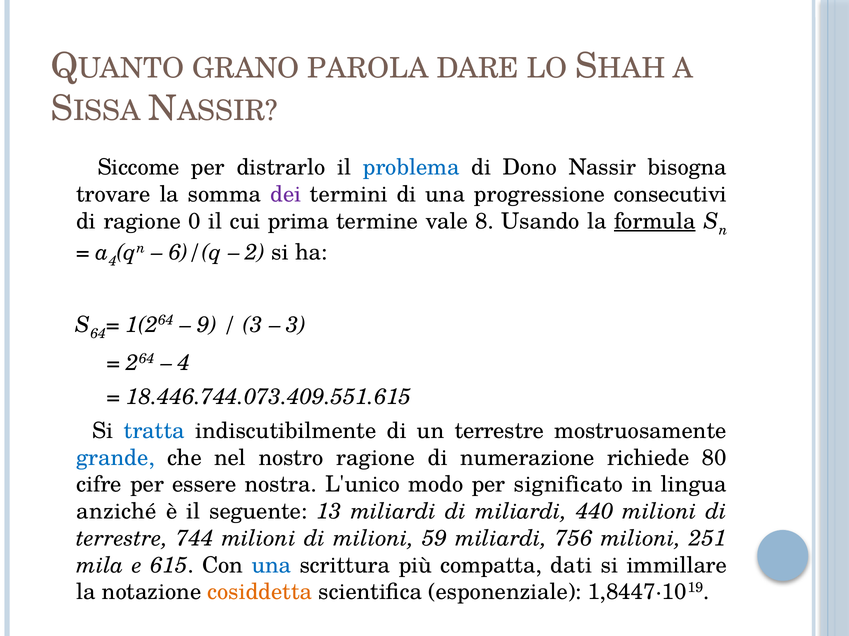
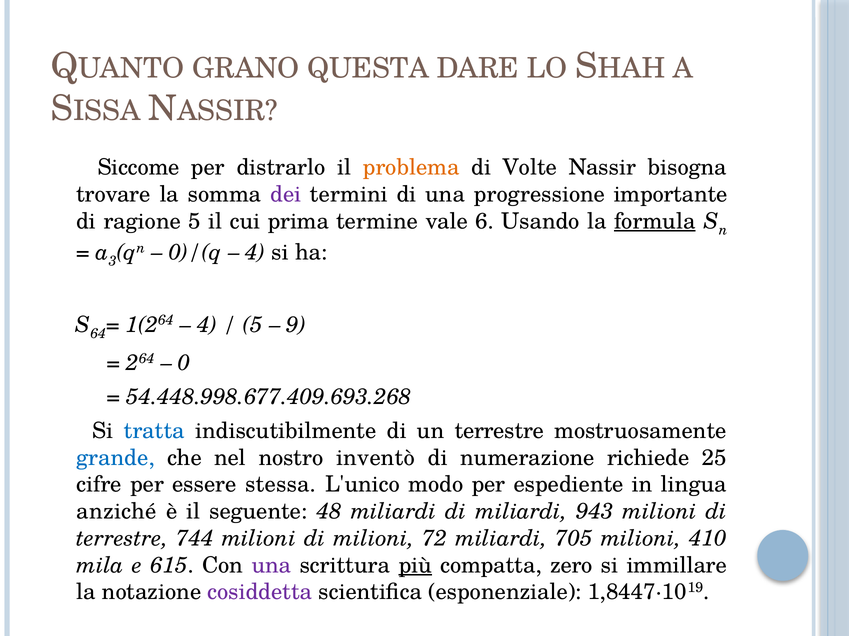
PAROLA: PAROLA -> QUESTA (368, 69)
problema colour: blue -> orange (411, 168)
Dono: Dono -> Volte (530, 168)
consecutivi: consecutivi -> importante (670, 195)
ragione 0: 0 -> 5 (195, 222)
8: 8 -> 6 (485, 222)
a 4: 4 -> 3 (113, 262)
6)/(q: 6)/(q -> 0)/(q (195, 253)
2: 2 -> 4 (255, 253)
9: 9 -> 4 (207, 325)
3: 3 -> 5 (253, 325)
3: 3 -> 9 (296, 325)
4: 4 -> 0 (184, 363)
18.446.744.073.409.551.615: 18.446.744.073.409.551.615 -> 54.448.998.677.409.693.268 (269, 397)
nostro ragione: ragione -> inventò (376, 458)
80: 80 -> 25 (714, 458)
nostra: nostra -> stessa (281, 485)
significato: significato -> espediente (569, 485)
13: 13 -> 48 (329, 512)
440: 440 -> 943 (595, 512)
59: 59 -> 72 (435, 539)
756: 756 -> 705 (574, 539)
251: 251 -> 410 (708, 539)
una colour: blue -> purple (271, 566)
più underline: none -> present (415, 566)
dati: dati -> zero (571, 566)
cosiddetta colour: orange -> purple (260, 593)
